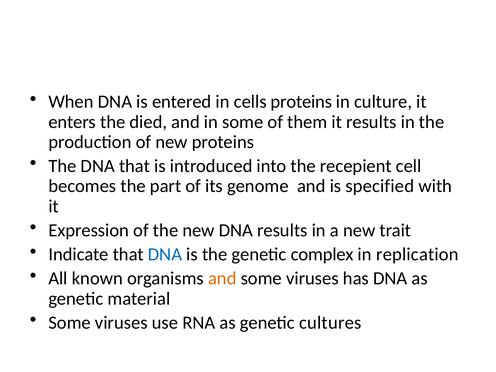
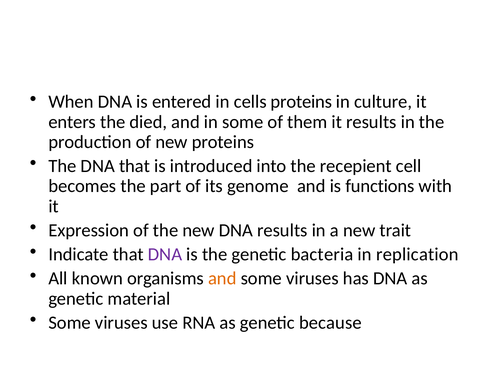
specified: specified -> functions (380, 186)
DNA colour: blue -> purple (165, 254)
complex: complex -> bacteria (322, 254)
cultures: cultures -> because (330, 323)
